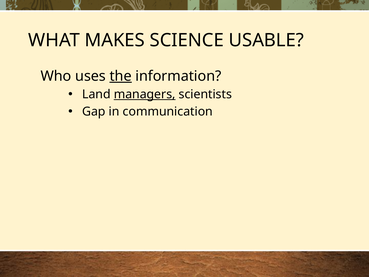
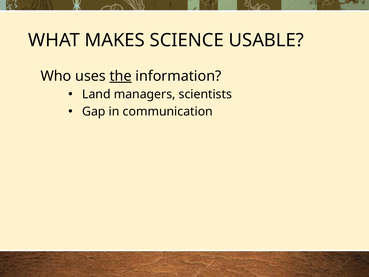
managers underline: present -> none (145, 94)
